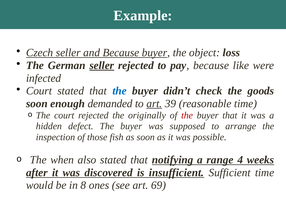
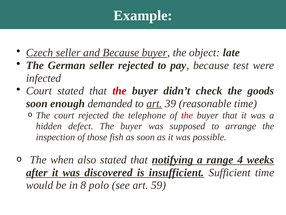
loss: loss -> late (231, 53)
seller underline: present -> none (102, 65)
like: like -> test (241, 65)
the colour: blue -> red (120, 91)
originally: originally -> telephone (147, 115)
ones: ones -> polo (99, 185)
69: 69 -> 59 (159, 185)
